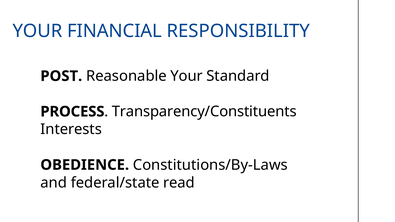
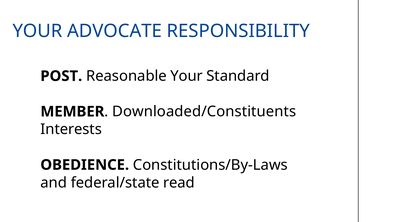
FINANCIAL: FINANCIAL -> ADVOCATE (115, 31)
PROCESS: PROCESS -> MEMBER (72, 112)
Transparency/Constituents: Transparency/Constituents -> Downloaded/Constituents (204, 112)
